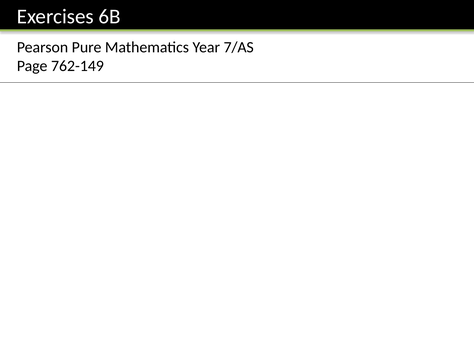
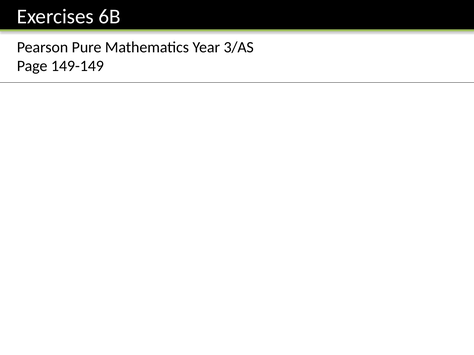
7/AS: 7/AS -> 3/AS (239, 47)
762-149: 762-149 -> 149-149 (77, 66)
